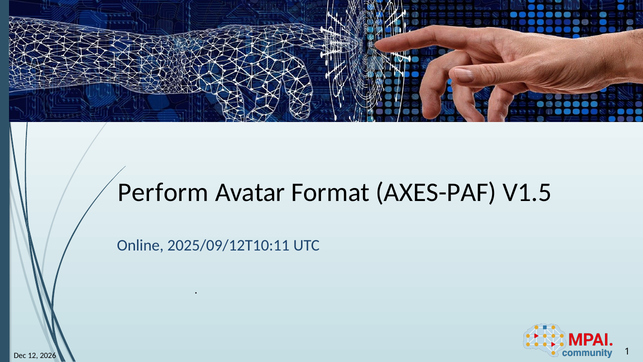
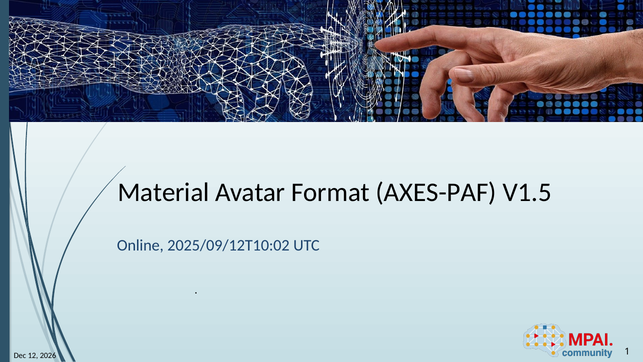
Perform: Perform -> Material (164, 192)
2025/09/12T10:11: 2025/09/12T10:11 -> 2025/09/12T10:02 (228, 245)
